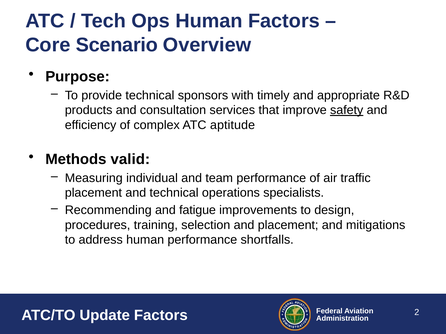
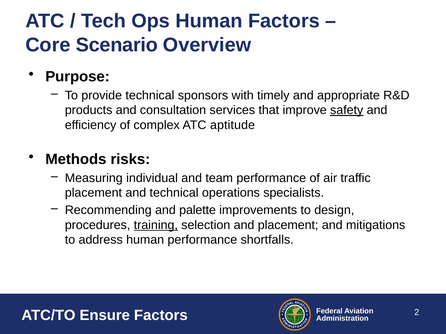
valid: valid -> risks (130, 160)
fatigue: fatigue -> palette (198, 210)
training underline: none -> present (156, 225)
Update: Update -> Ensure (105, 316)
